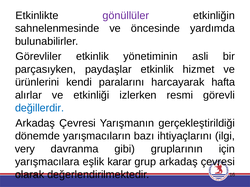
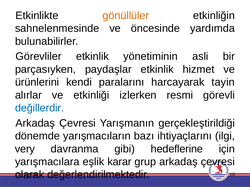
gönüllüler colour: purple -> orange (126, 16)
hafta: hafta -> tayin (223, 82)
gruplarının: gruplarının -> hedeflerine (177, 149)
